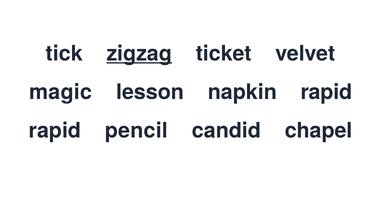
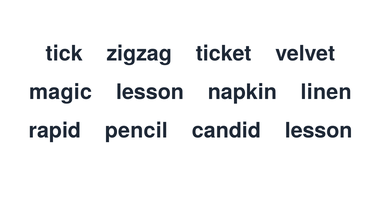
zigzag underline: present -> none (139, 54)
napkin rapid: rapid -> linen (326, 92)
candid chapel: chapel -> lesson (319, 131)
